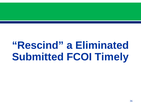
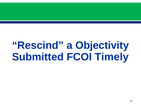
Eliminated: Eliminated -> Objectivity (102, 45)
